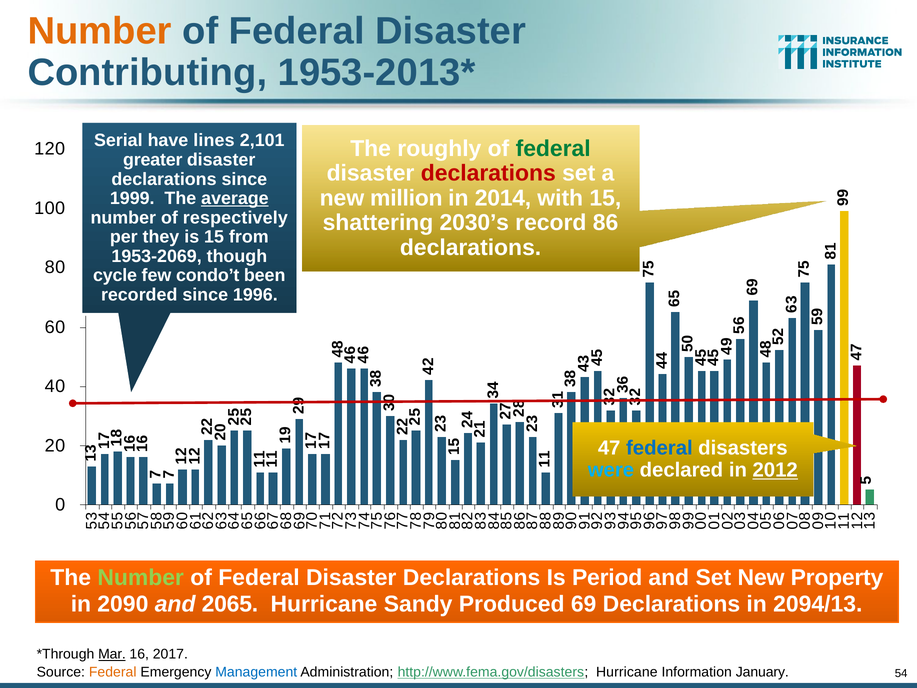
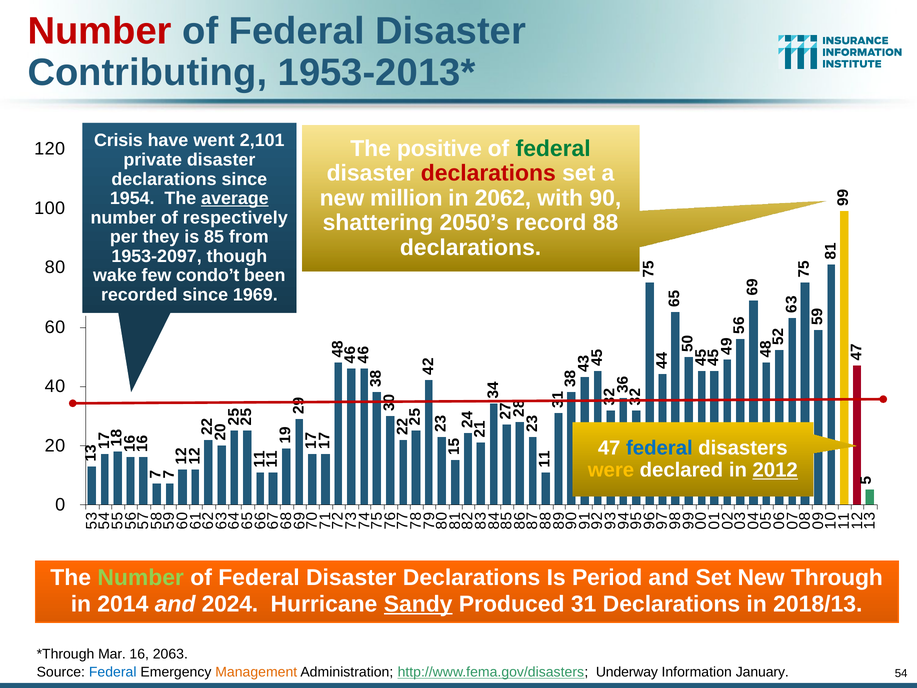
Number colour: orange -> red (100, 31)
Serial: Serial -> Crisis (118, 141)
lines: lines -> went (214, 141)
roughly: roughly -> positive (439, 149)
greater: greater -> private (153, 160)
2014: 2014 -> 2062 (503, 198)
with 15: 15 -> 90 (605, 198)
1999: 1999 -> 1954 (132, 198)
2030’s: 2030’s -> 2050’s (474, 223)
86: 86 -> 88 (606, 223)
is 15: 15 -> 85 (214, 237)
1953-2069: 1953-2069 -> 1953-2097 (157, 256)
cycle: cycle -> wake (115, 275)
1996: 1996 -> 1969 (255, 295)
were colour: light blue -> yellow (611, 470)
Property: Property -> Through (837, 578)
2090: 2090 -> 2014 (123, 604)
2065: 2065 -> 2024 (230, 604)
Sandy underline: none -> present (418, 604)
69: 69 -> 31 (584, 604)
2094/13: 2094/13 -> 2018/13 (818, 604)
Mar underline: present -> none (112, 654)
2017: 2017 -> 2063 (170, 654)
Federal colour: orange -> blue (113, 672)
Management colour: blue -> orange (256, 672)
http://www.fema.gov/disasters Hurricane: Hurricane -> Underway (627, 672)
